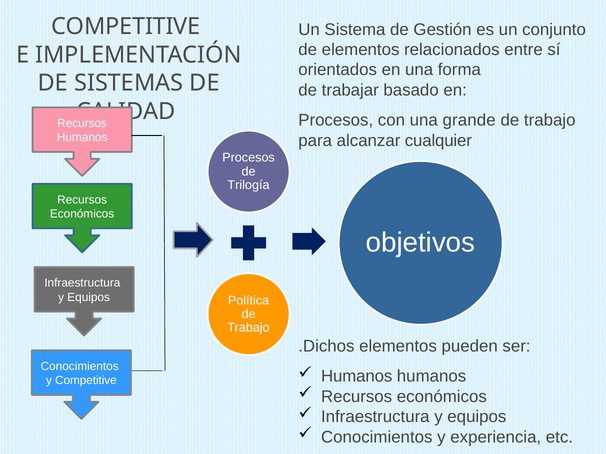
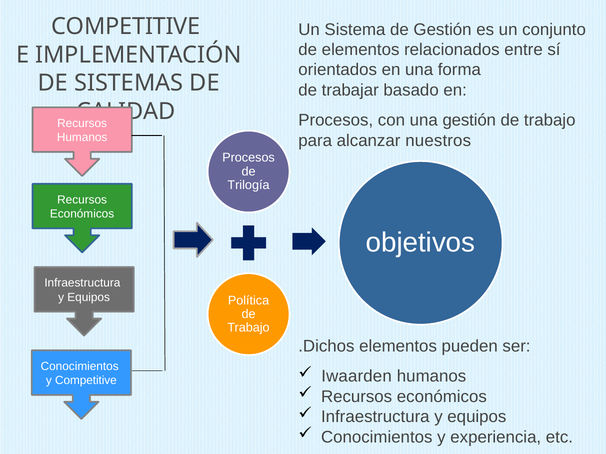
una grande: grande -> gestión (469, 121)
cualquier: cualquier -> nuestros (438, 141)
Humanos: Humanos -> Iwaarden (357, 377)
